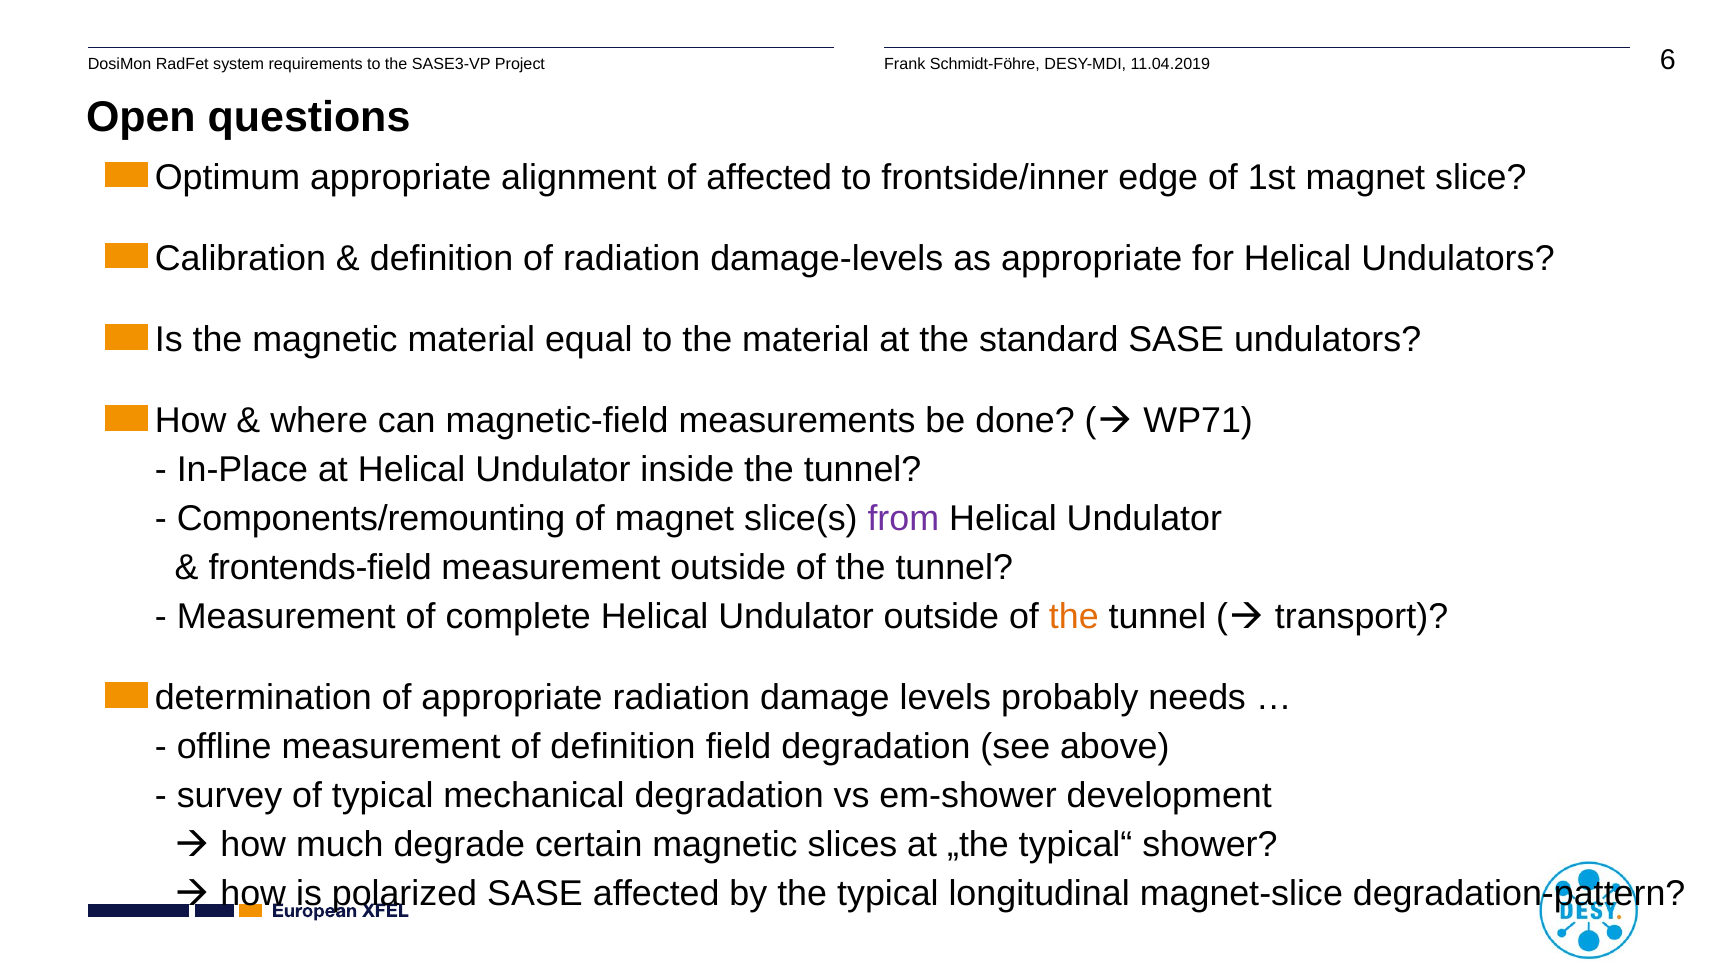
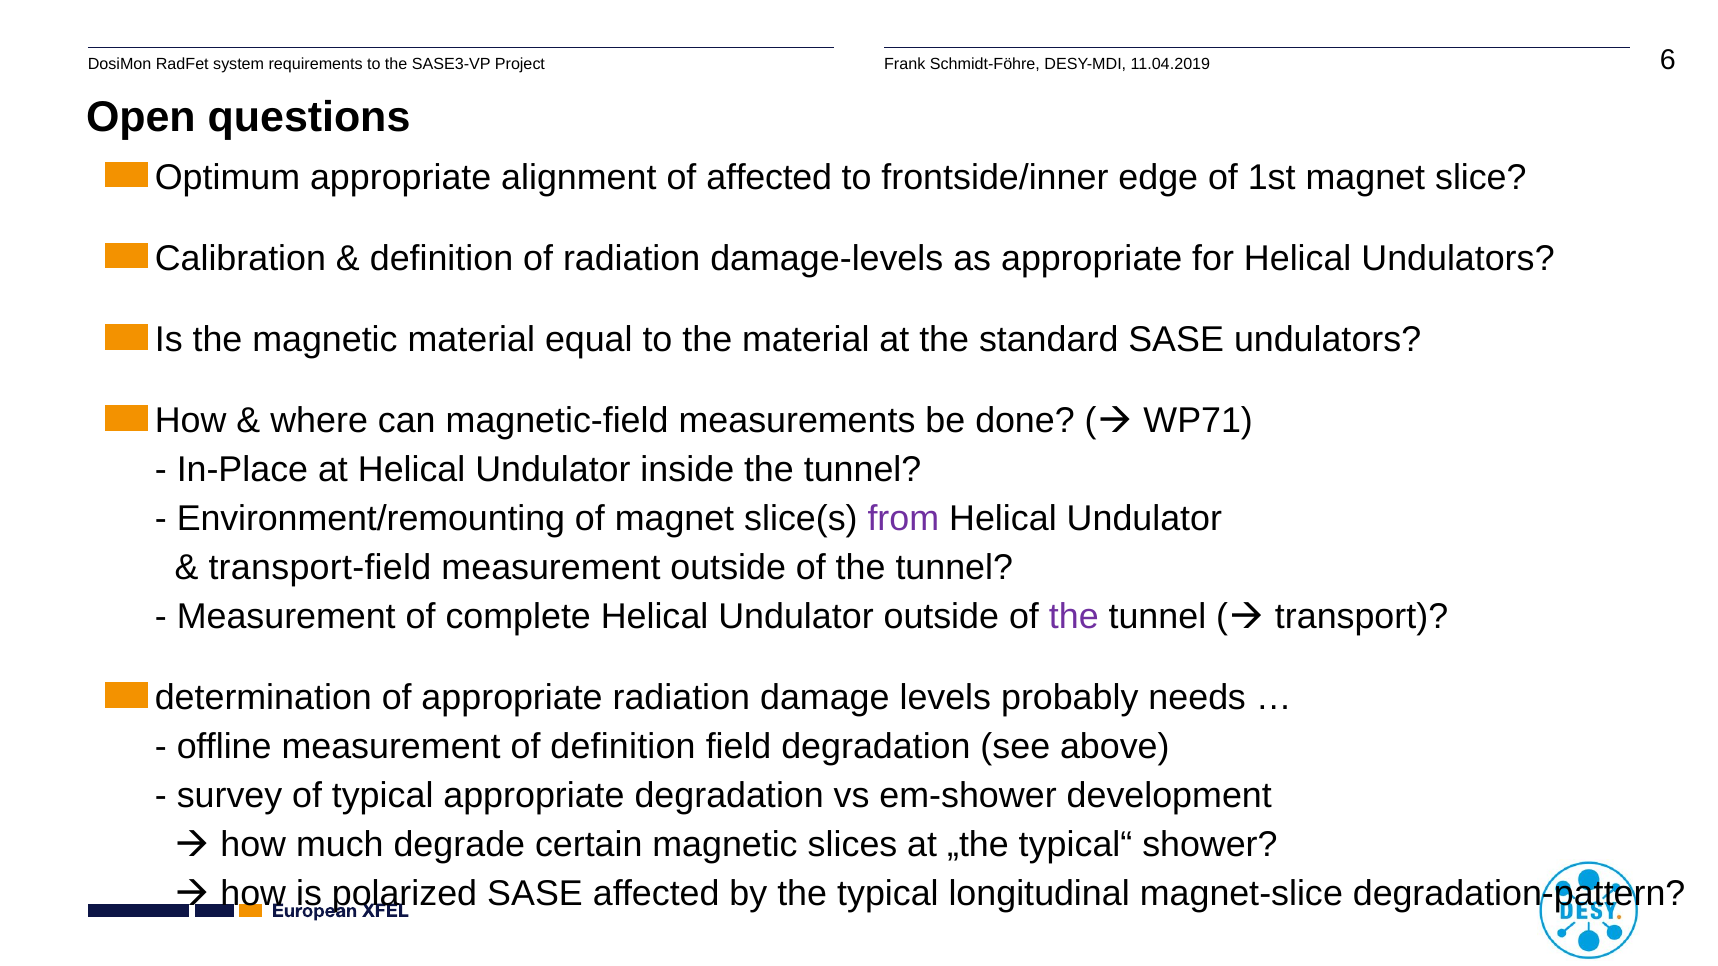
Components/remounting: Components/remounting -> Environment/remounting (371, 519)
frontends-field: frontends-field -> transport-field (320, 568)
the colour: orange -> purple (1074, 617)
typical mechanical: mechanical -> appropriate (534, 796)
